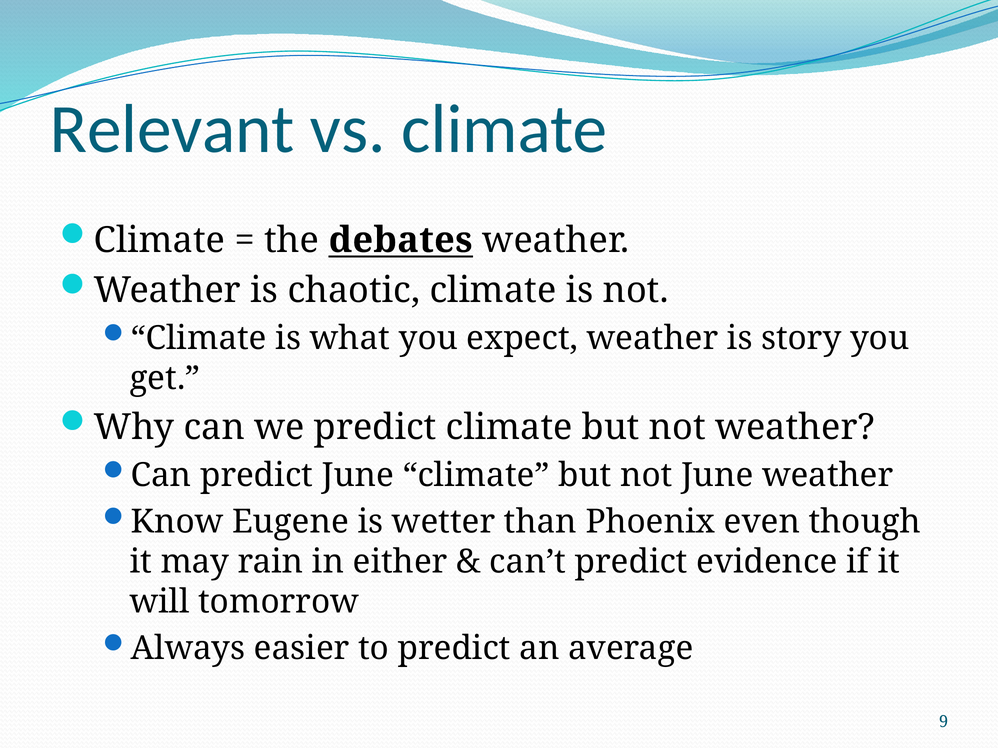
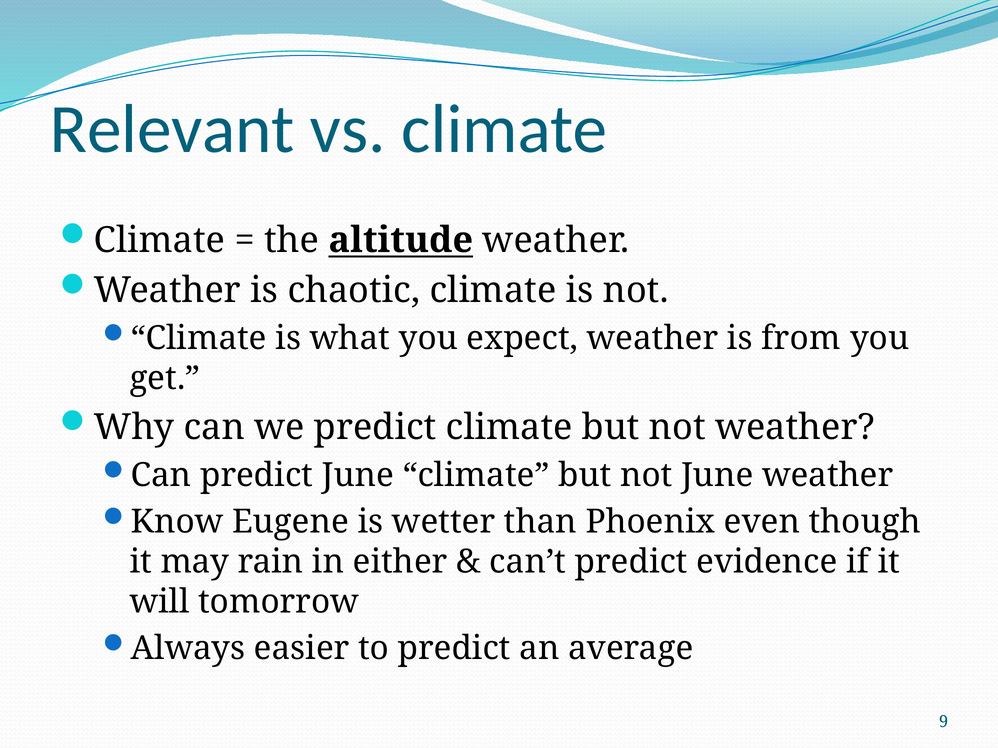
debates: debates -> altitude (401, 240)
story: story -> from (801, 339)
